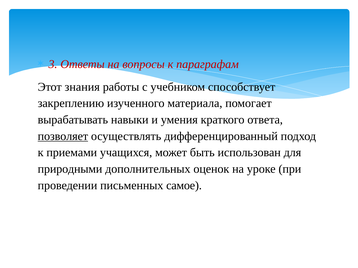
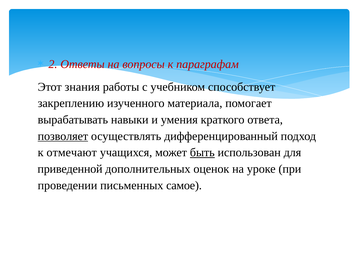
3: 3 -> 2 (53, 64)
приемами: приемами -> отмечают (72, 153)
быть underline: none -> present (202, 153)
природными: природными -> приведенной (70, 169)
